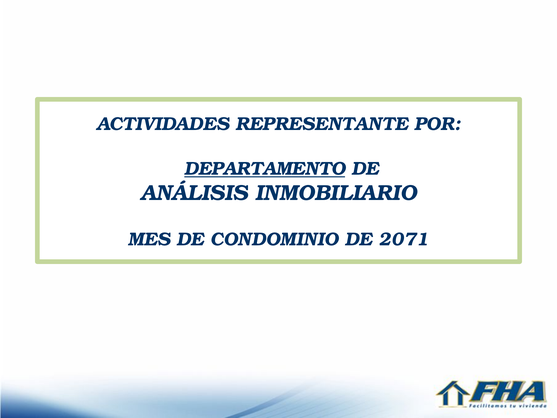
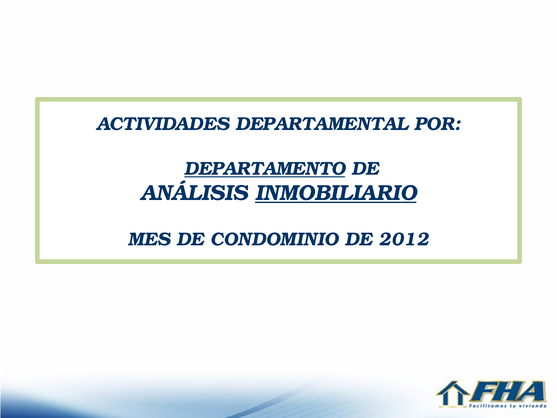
REPRESENTANTE: REPRESENTANTE -> DEPARTAMENTAL (322, 124)
INMOBILIARIO underline: none -> present (336, 193)
2071: 2071 -> 2012 (404, 239)
